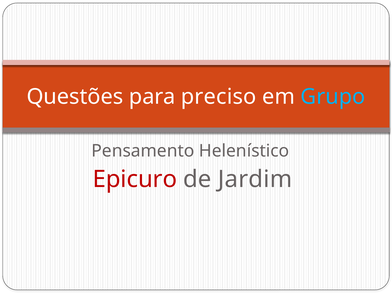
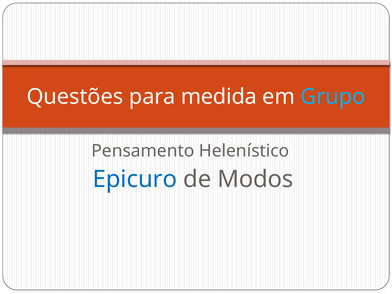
preciso: preciso -> medida (219, 97)
Epicuro colour: red -> blue (135, 179)
Jardim: Jardim -> Modos (255, 179)
